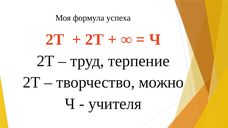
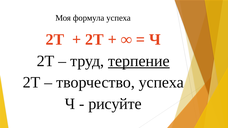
терпение underline: none -> present (139, 61)
творчество можно: можно -> успеха (161, 83)
учителя: учителя -> рисуйте (115, 104)
